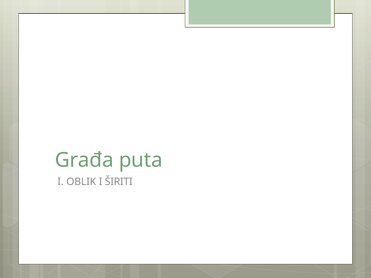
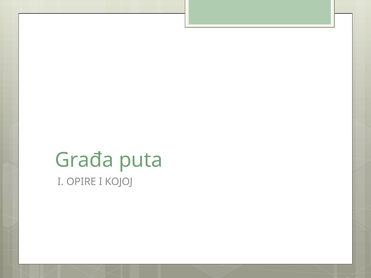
OBLIK: OBLIK -> OPIRE (81, 182)
ŠIRITI: ŠIRITI -> KOJOJ (119, 182)
